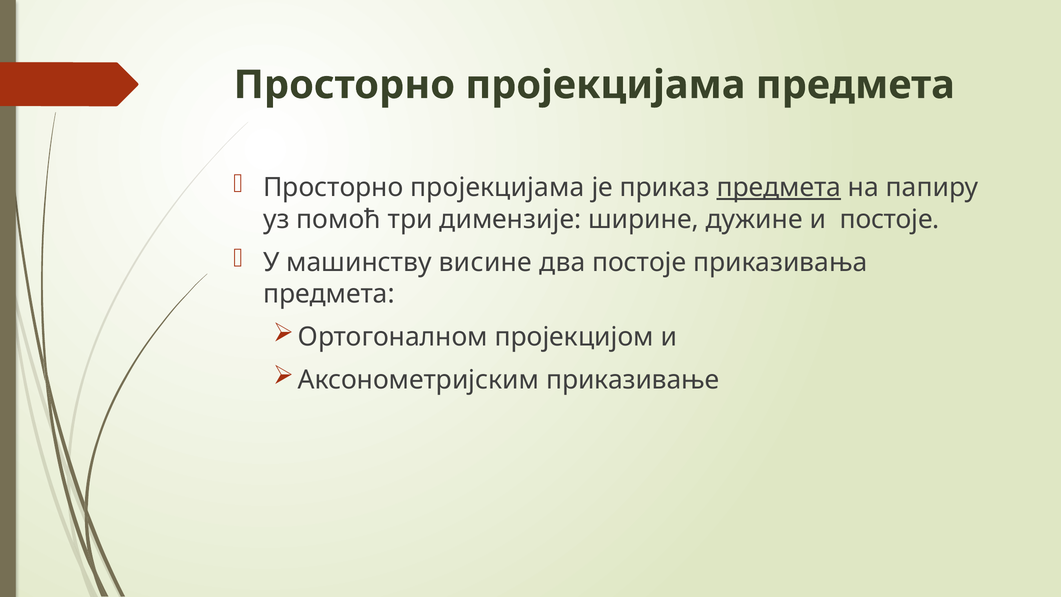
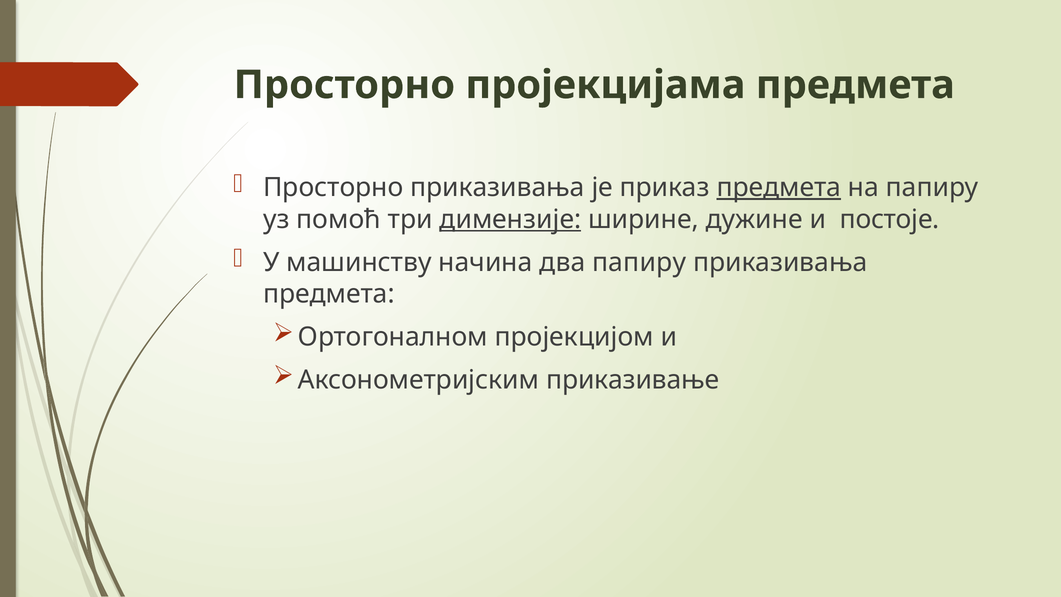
пројекцијама: пројекцијама -> приказивања (497, 188)
димензије underline: none -> present (510, 219)
висине: висине -> начина (485, 262)
два постоје: постоје -> папиру (639, 262)
